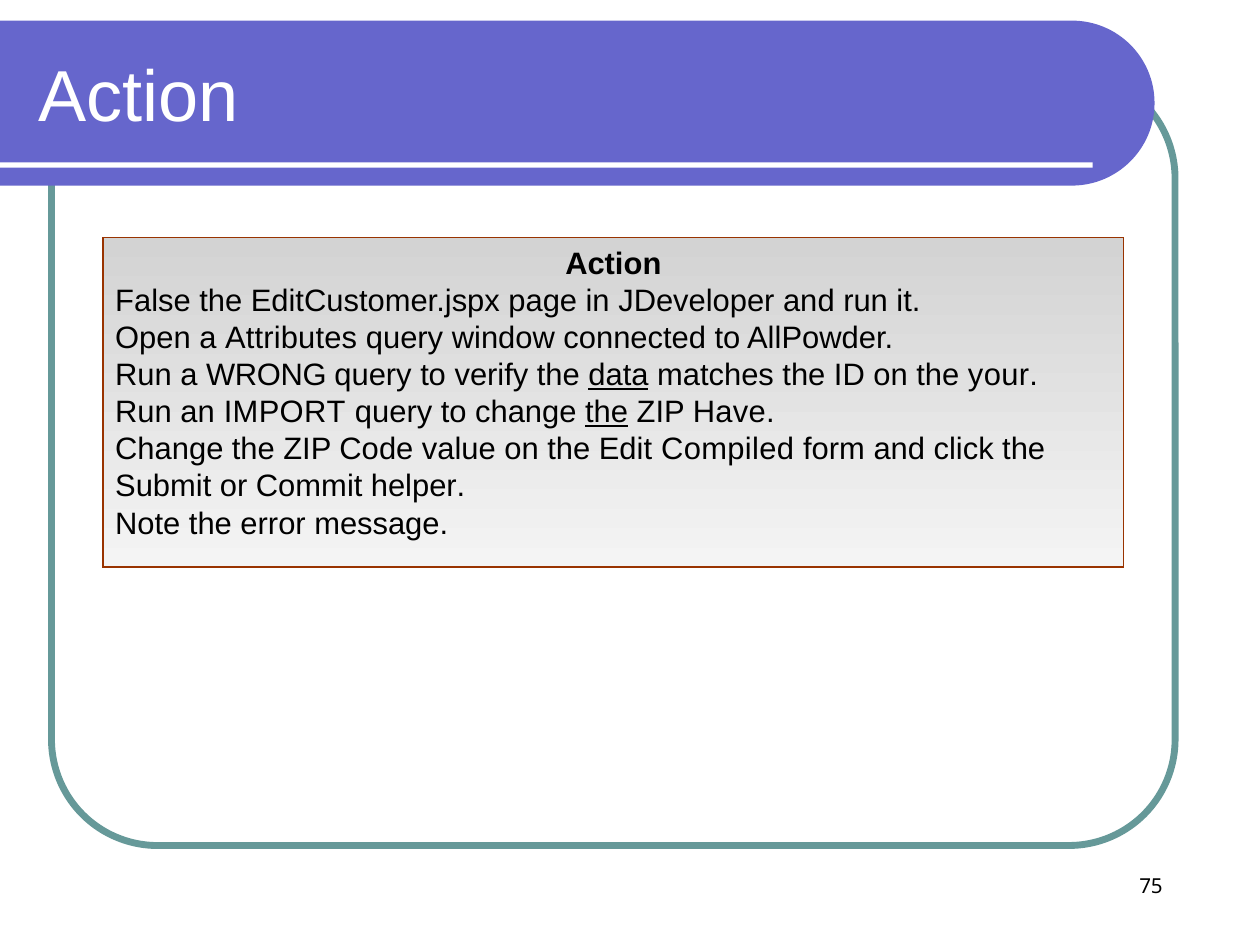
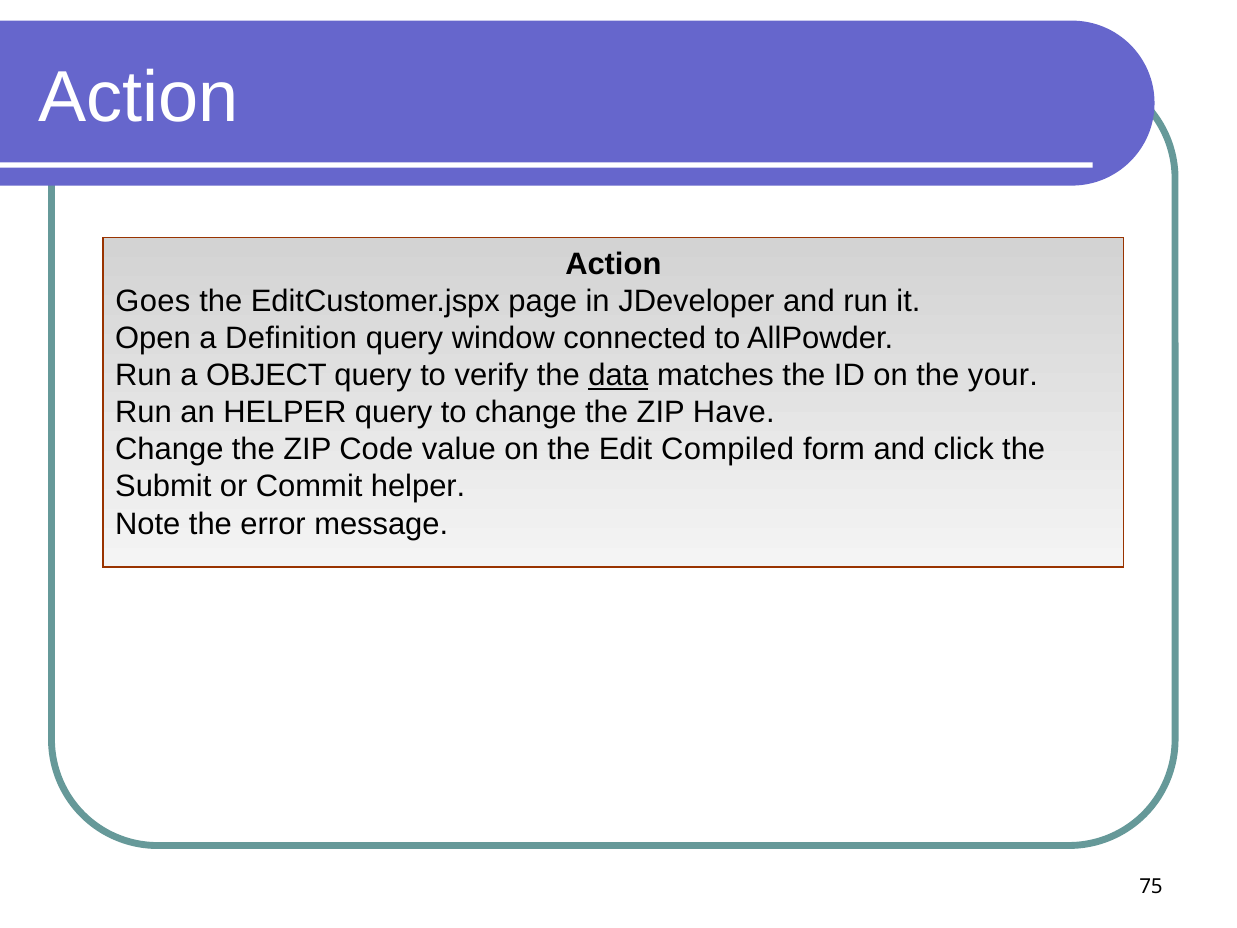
False: False -> Goes (153, 301)
Attributes: Attributes -> Definition (291, 338)
WRONG: WRONG -> OBJECT (266, 375)
an IMPORT: IMPORT -> HELPER (285, 412)
the underline: present -> none (607, 412)
